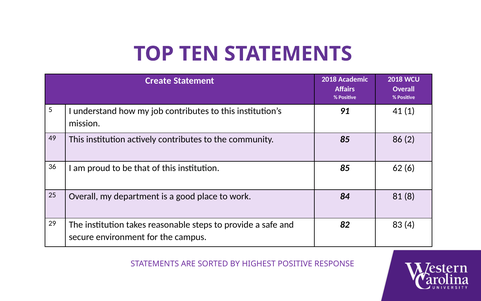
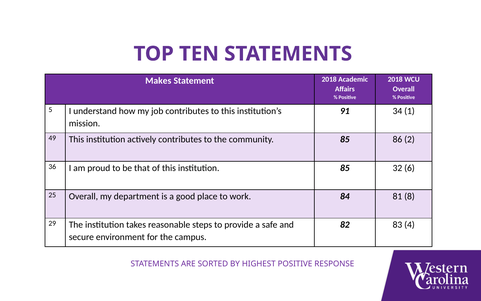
Create: Create -> Makes (158, 81)
41: 41 -> 34 (397, 111)
62: 62 -> 32 (397, 168)
